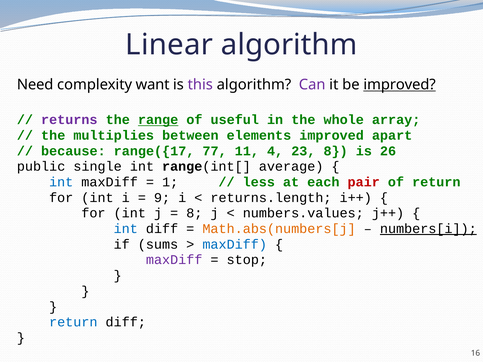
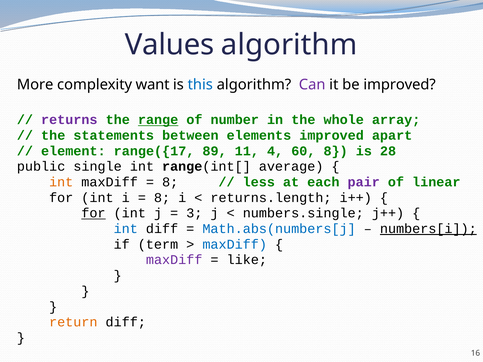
Linear: Linear -> Values (169, 45)
Need: Need -> More (35, 85)
this colour: purple -> blue (200, 85)
improved underline: present -> none (400, 85)
useful: useful -> number (235, 120)
multiplies: multiplies -> statements (114, 135)
because: because -> element (73, 151)
77: 77 -> 89 (215, 151)
23: 23 -> 60 (303, 151)
26: 26 -> 28 (388, 151)
int colour: blue -> orange (61, 182)
1: 1 -> 8 (170, 182)
pair colour: red -> purple (364, 182)
of return: return -> linear (436, 182)
9: 9 -> 8 (162, 198)
for underline: none -> present (93, 213)
8: 8 -> 3 (194, 213)
numbers.values: numbers.values -> numbers.single (303, 213)
Math.abs(numbers[j colour: orange -> blue (279, 229)
sums: sums -> term (158, 245)
stop: stop -> like (247, 260)
return colour: blue -> orange (73, 322)
